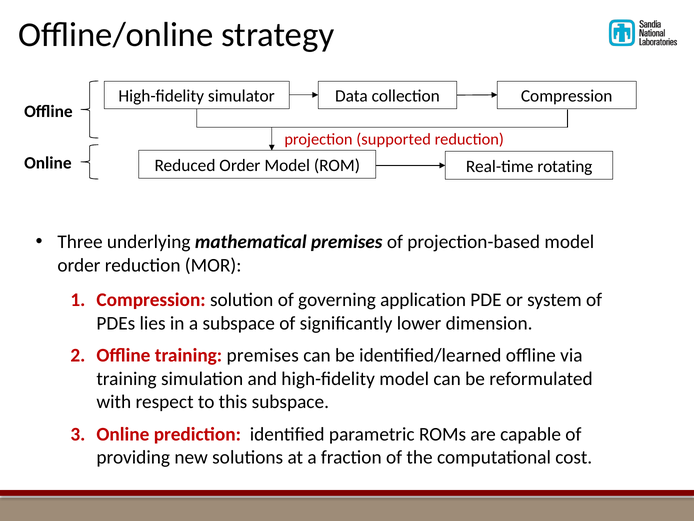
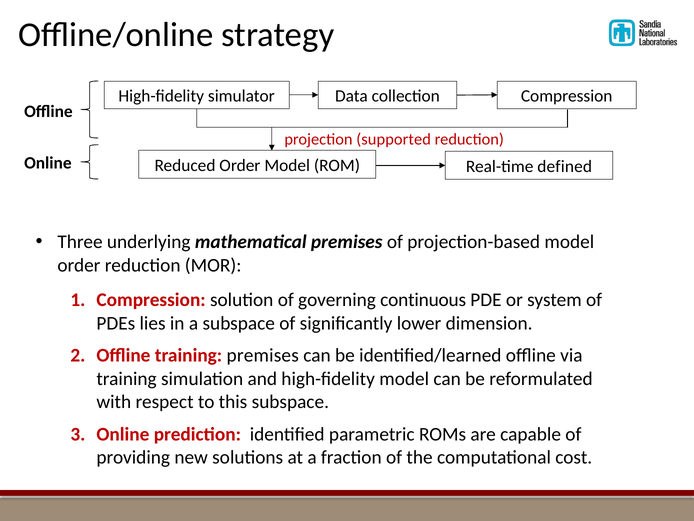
rotating: rotating -> defined (565, 166)
application: application -> continuous (423, 300)
